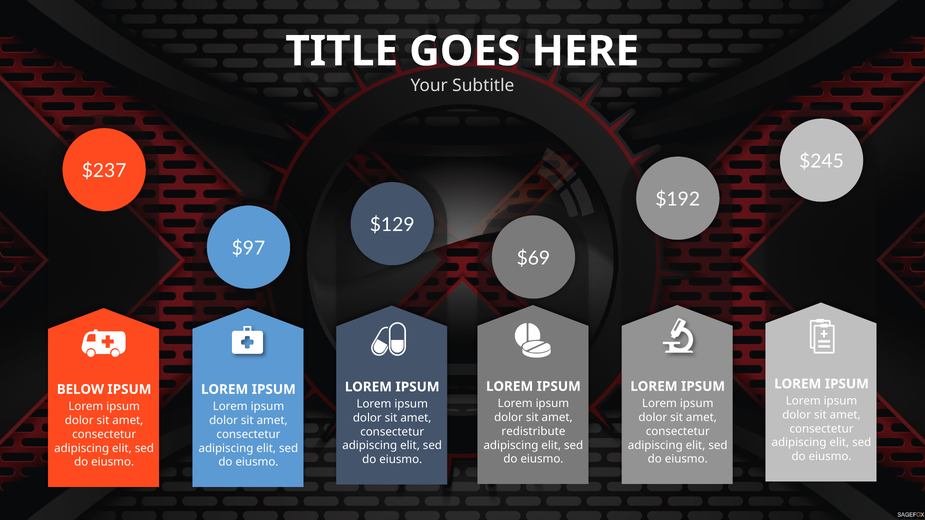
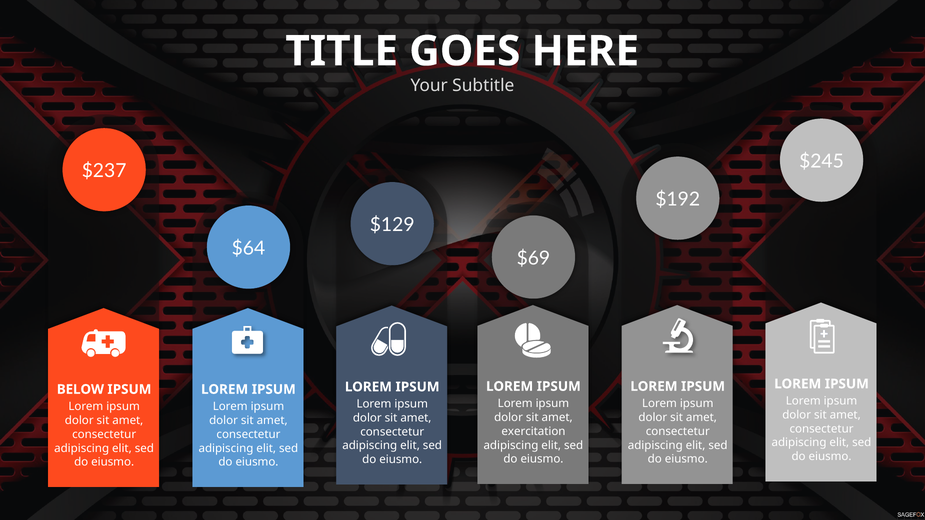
$97: $97 -> $64 (248, 249)
redistribute: redistribute -> exercitation (533, 432)
